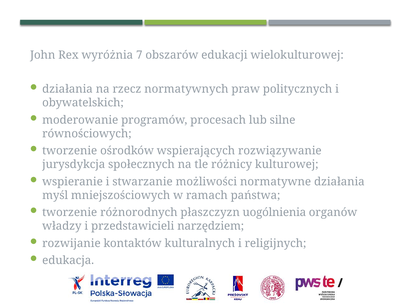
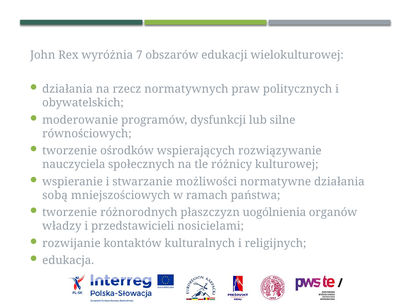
procesach: procesach -> dysfunkcji (218, 120)
jurysdykcja: jurysdykcja -> nauczyciela (74, 165)
myśl: myśl -> sobą (55, 195)
narzędziem: narzędziem -> nosicielami (211, 226)
